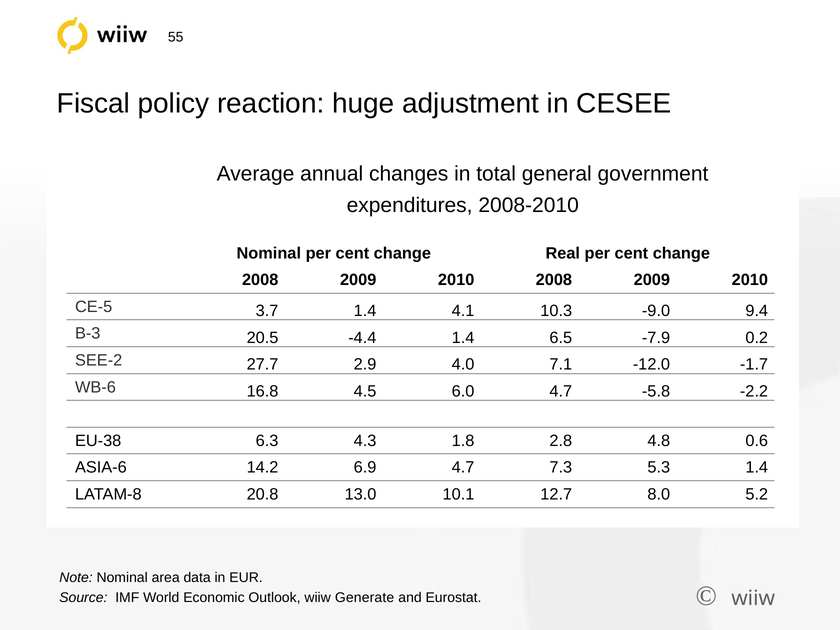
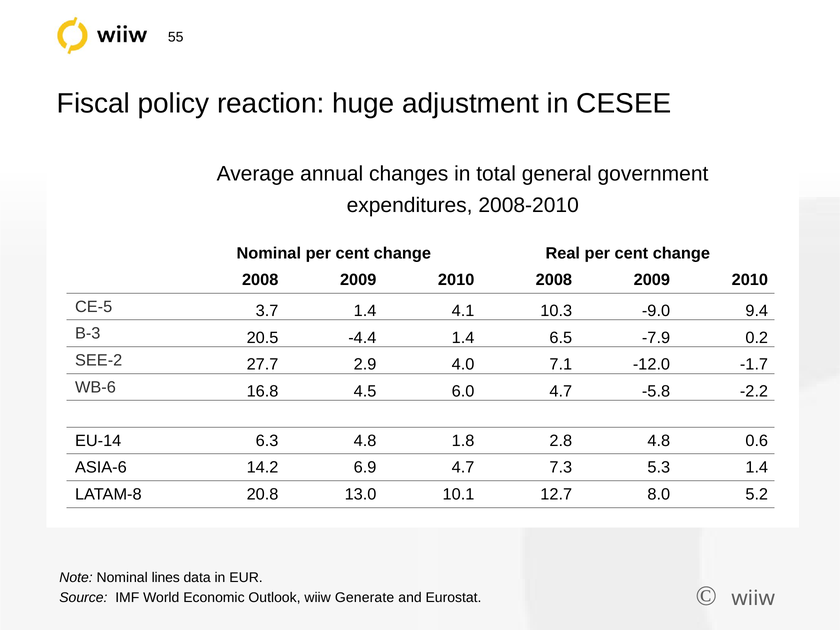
EU-38: EU-38 -> EU-14 (98, 441)
6.3 4.3: 4.3 -> 4.8 (365, 441)
area: area -> lines (166, 578)
